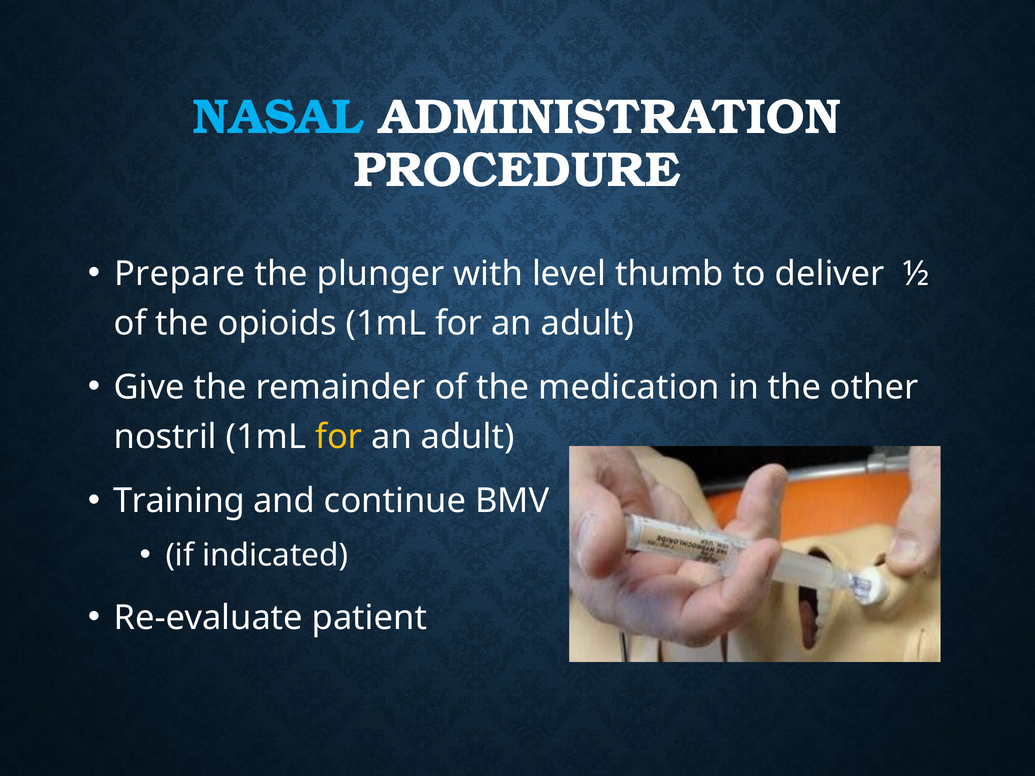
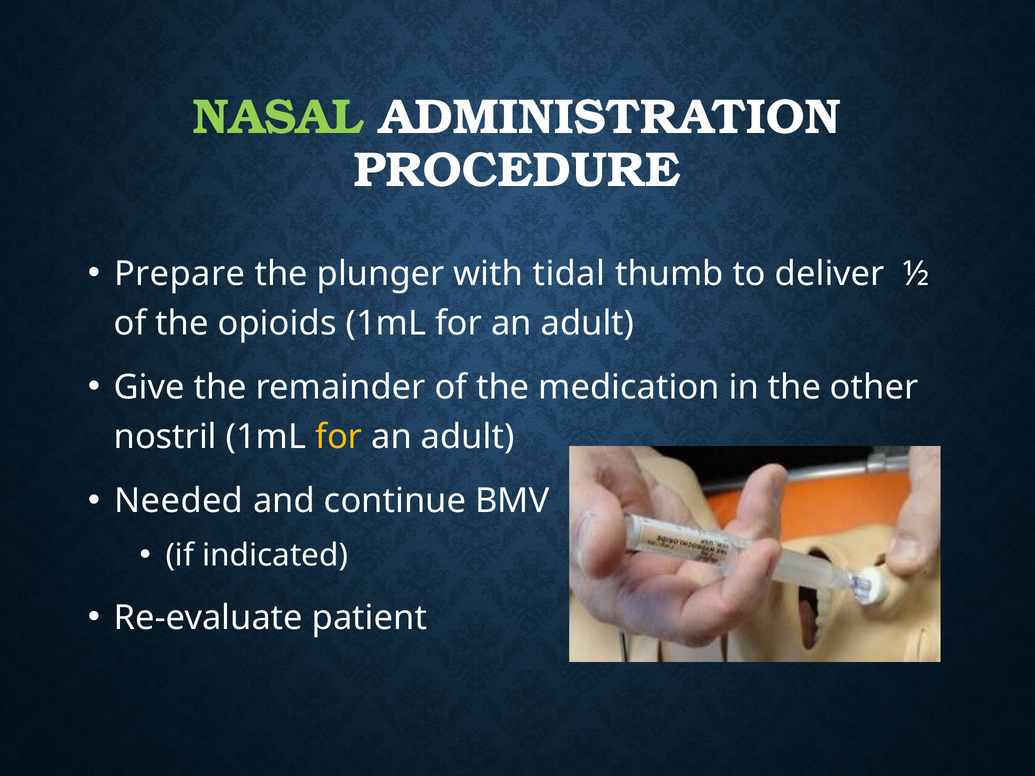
NASAL colour: light blue -> light green (278, 117)
level: level -> tidal (569, 274)
Training: Training -> Needed (179, 501)
